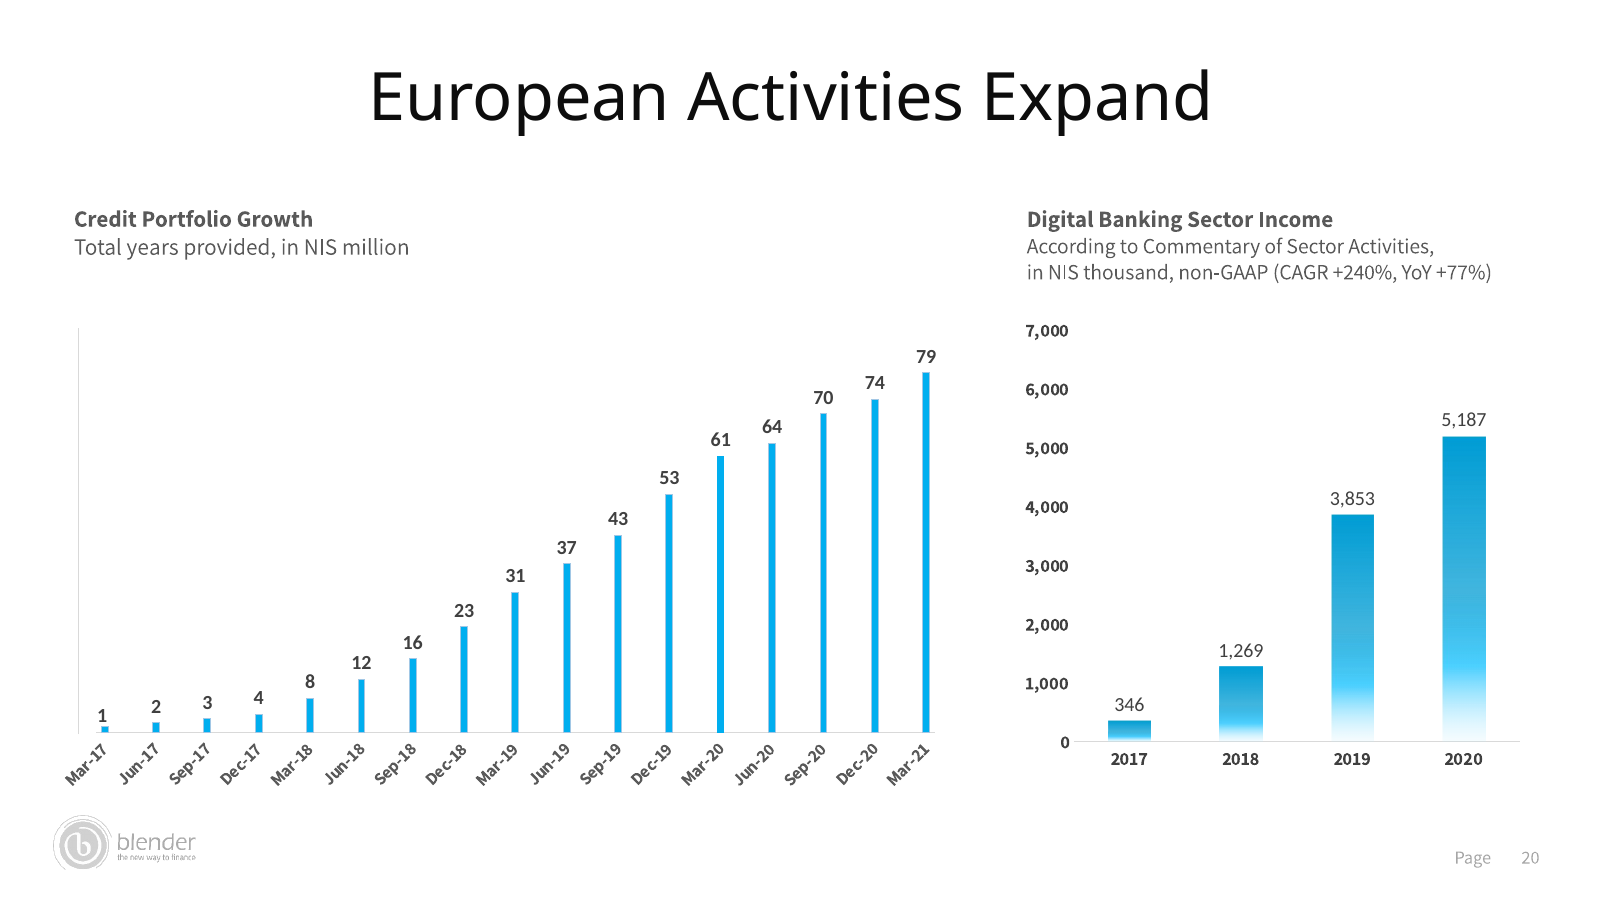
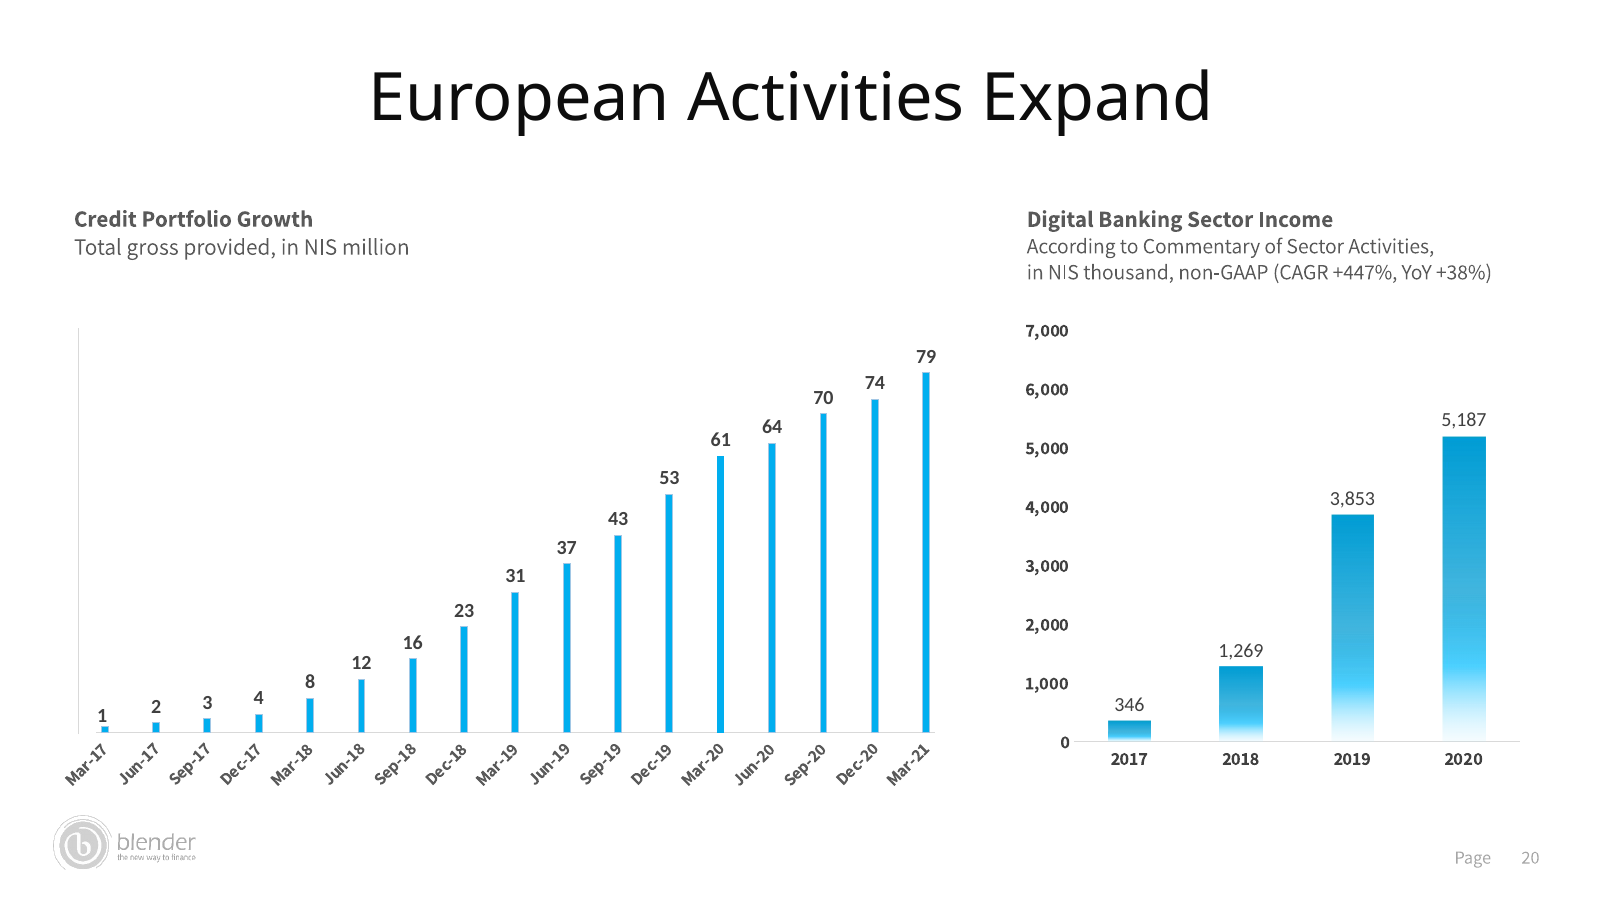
years: years -> gross (153, 247)
+240%: +240% -> +447% (1365, 272)
+77%: +77% -> +38% (1464, 272)
